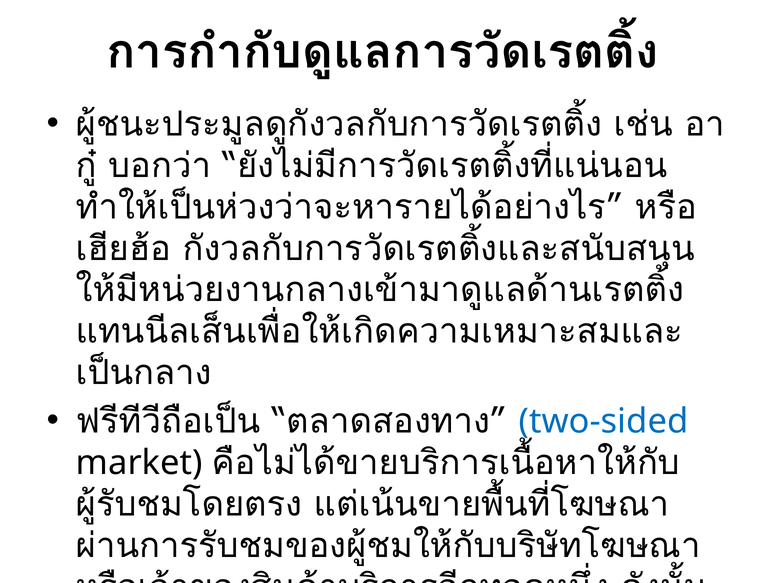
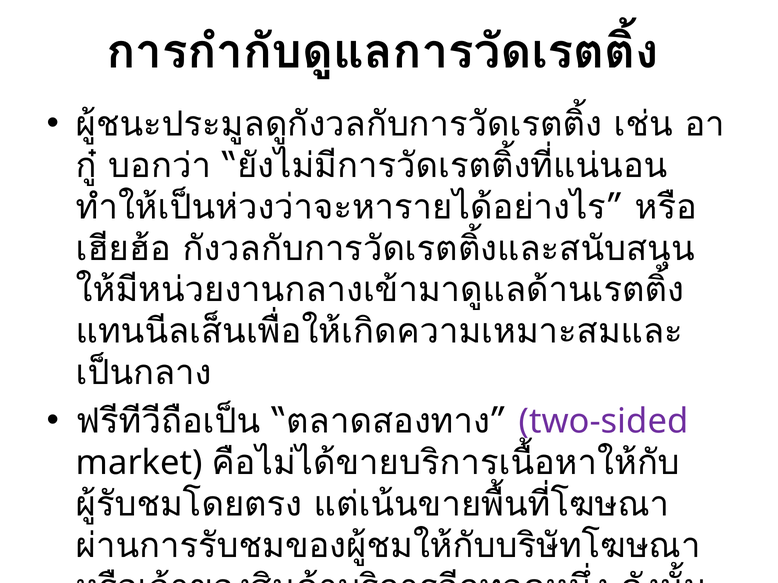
two-sided colour: blue -> purple (603, 422)
